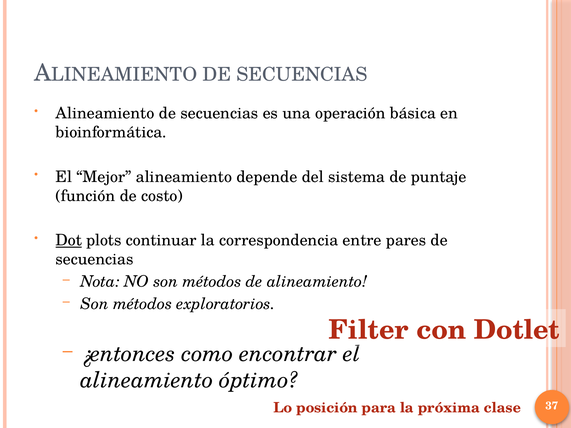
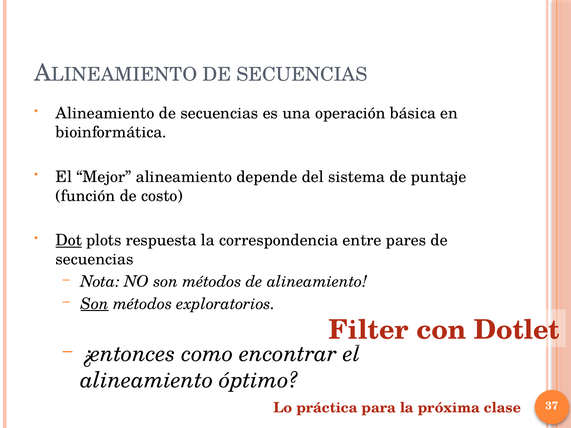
continuar: continuar -> respuesta (161, 240)
Son underline: none -> present (95, 304)
posición: posición -> práctica (327, 408)
